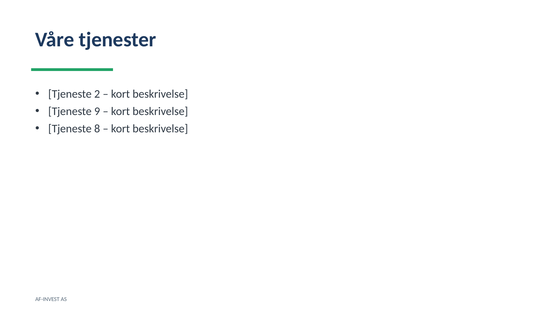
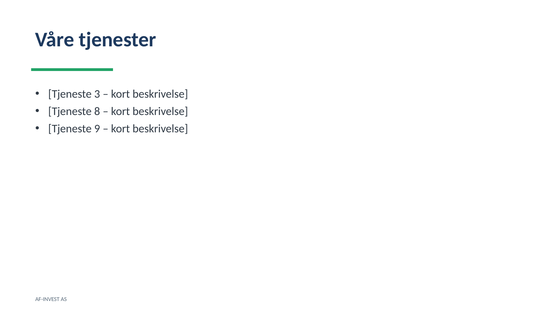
2: 2 -> 3 (97, 94)
9: 9 -> 8 (97, 111)
8: 8 -> 9 (97, 128)
